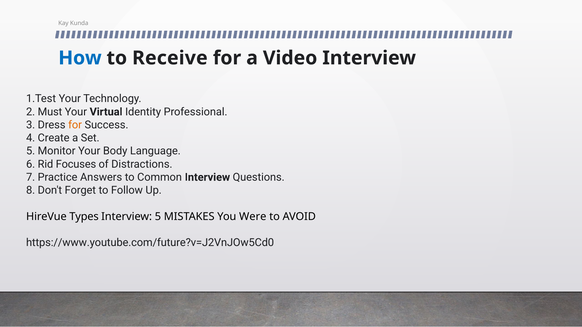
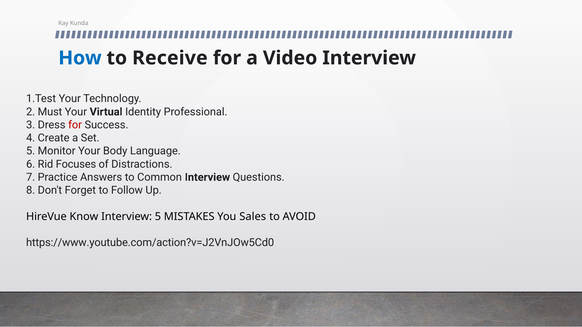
for colour: orange -> red (75, 125)
Types: Types -> Know (84, 217)
Were: Were -> Sales (253, 217)
https://www.youtube.com/future?v=J2VnJOw5Cd0: https://www.youtube.com/future?v=J2VnJOw5Cd0 -> https://www.youtube.com/action?v=J2VnJOw5Cd0 (150, 243)
